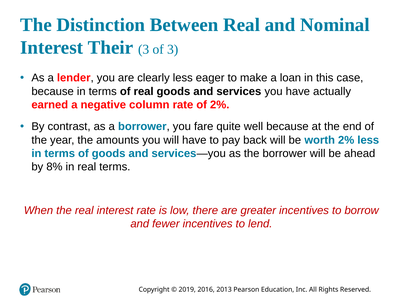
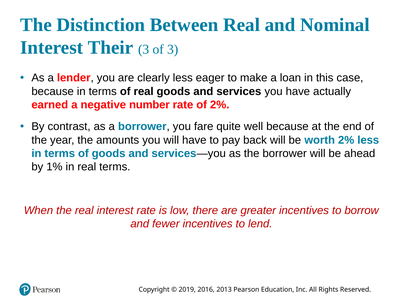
column: column -> number (149, 105)
8%: 8% -> 1% (54, 167)
